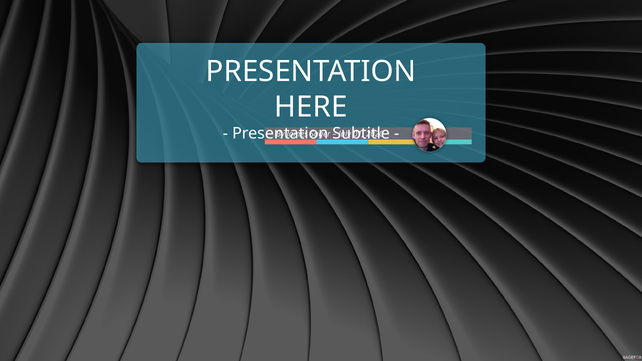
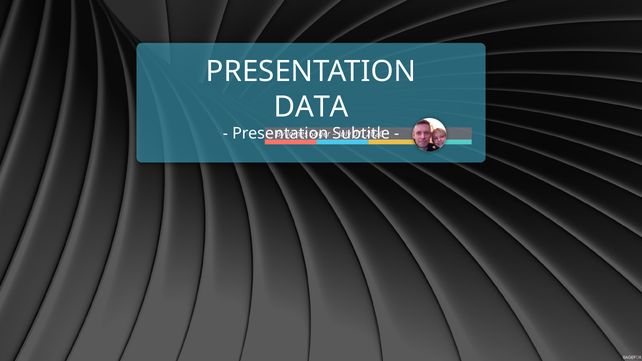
HERE: HERE -> DATA (311, 107)
